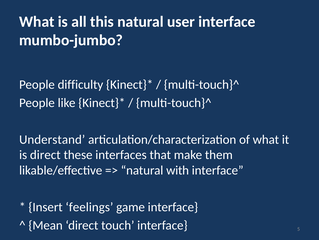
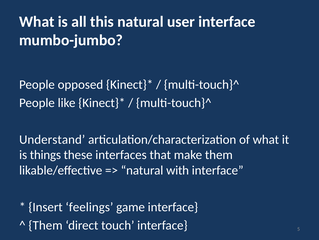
difficulty: difficulty -> opposed (80, 84)
is direct: direct -> things (45, 154)
Mean: Mean -> Them (45, 225)
